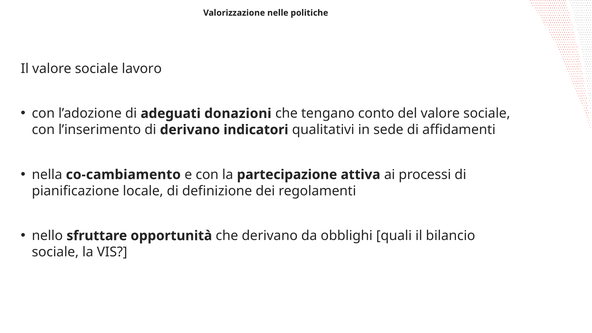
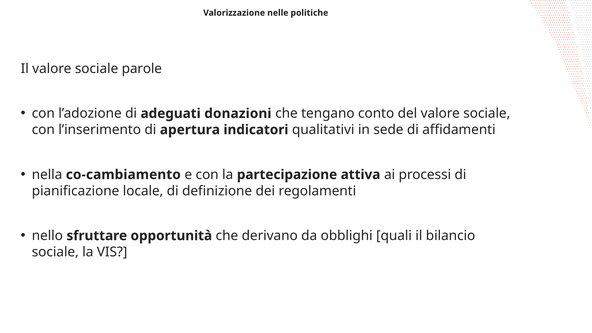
lavoro: lavoro -> parole (142, 69)
di derivano: derivano -> apertura (190, 130)
